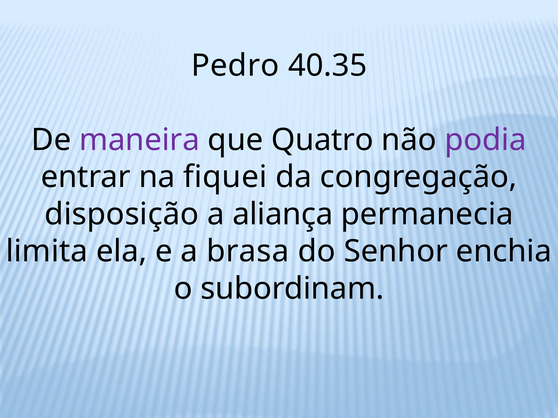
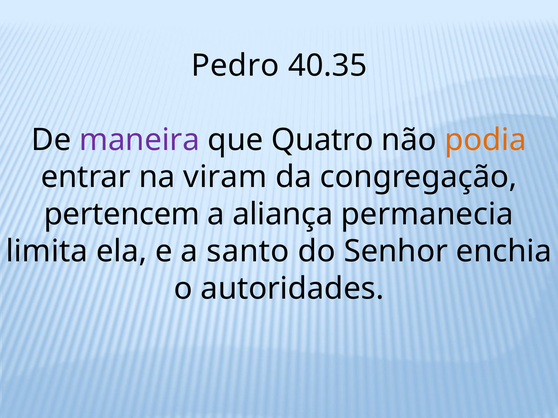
podia colour: purple -> orange (486, 140)
fiquei: fiquei -> viram (225, 177)
disposição: disposição -> pertencem (122, 215)
brasa: brasa -> santo (248, 252)
subordinam: subordinam -> autoridades (292, 289)
